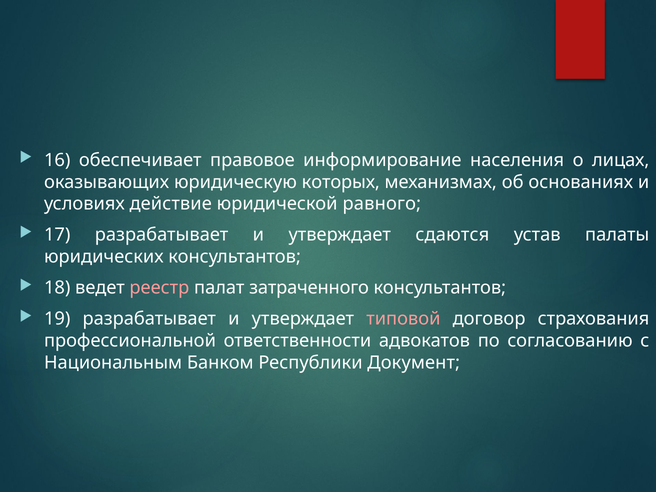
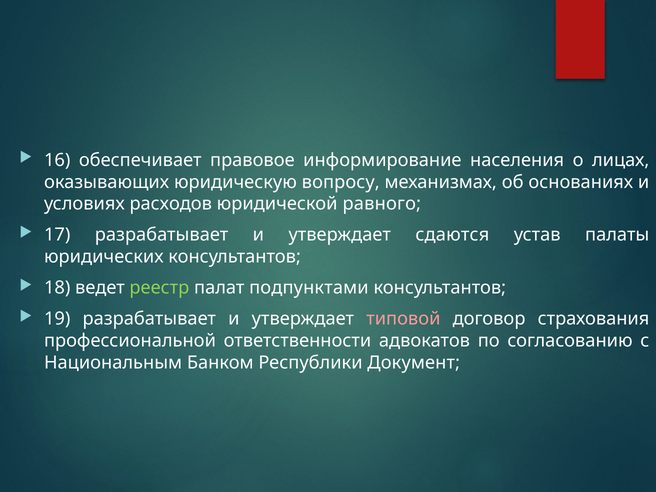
которых: которых -> вопросу (341, 182)
действие: действие -> расходов (171, 204)
реестр colour: pink -> light green (159, 288)
затраченного: затраченного -> подпунктами (309, 288)
